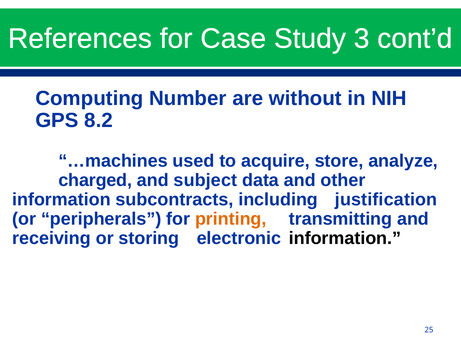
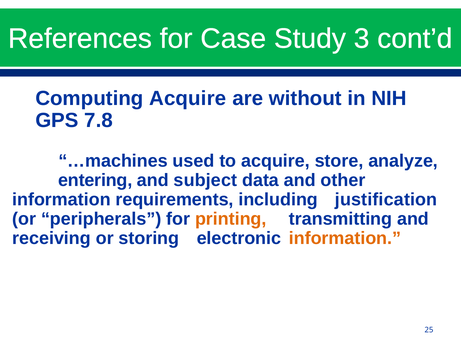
Computing Number: Number -> Acquire (188, 98)
8.2: 8.2 -> 7.8 (99, 120)
charged: charged -> entering (95, 180)
subcontracts: subcontracts -> requirements (175, 199)
information colour: black -> orange (345, 238)
